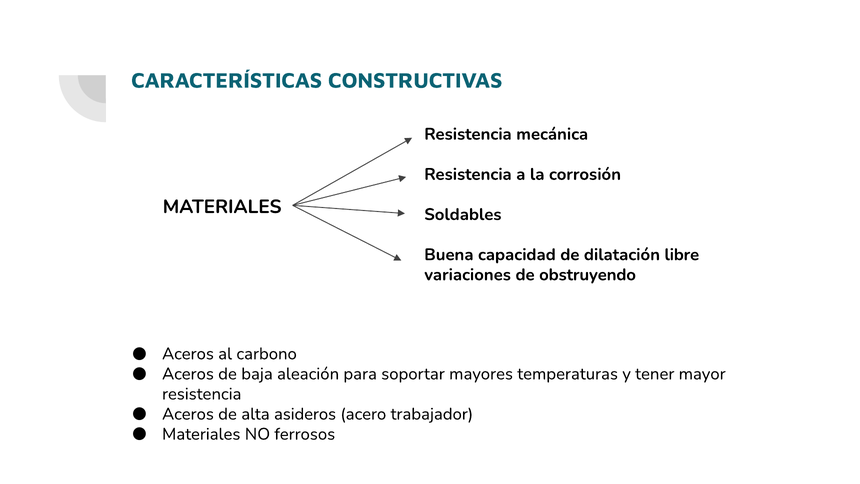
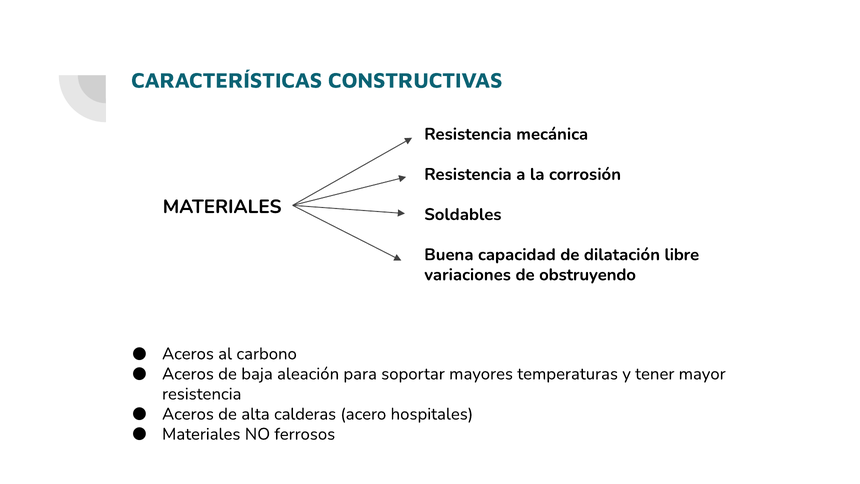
asideros: asideros -> calderas (305, 414)
trabajador: trabajador -> hospitales (432, 414)
